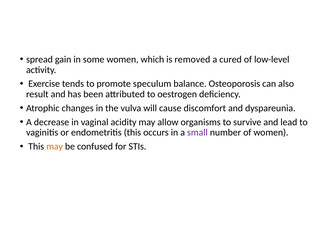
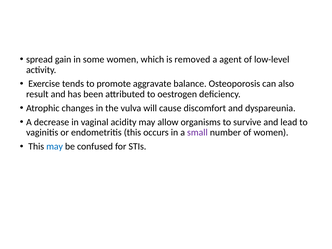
cured: cured -> agent (231, 59)
speculum: speculum -> aggravate (152, 84)
may colour: orange -> blue (55, 146)
